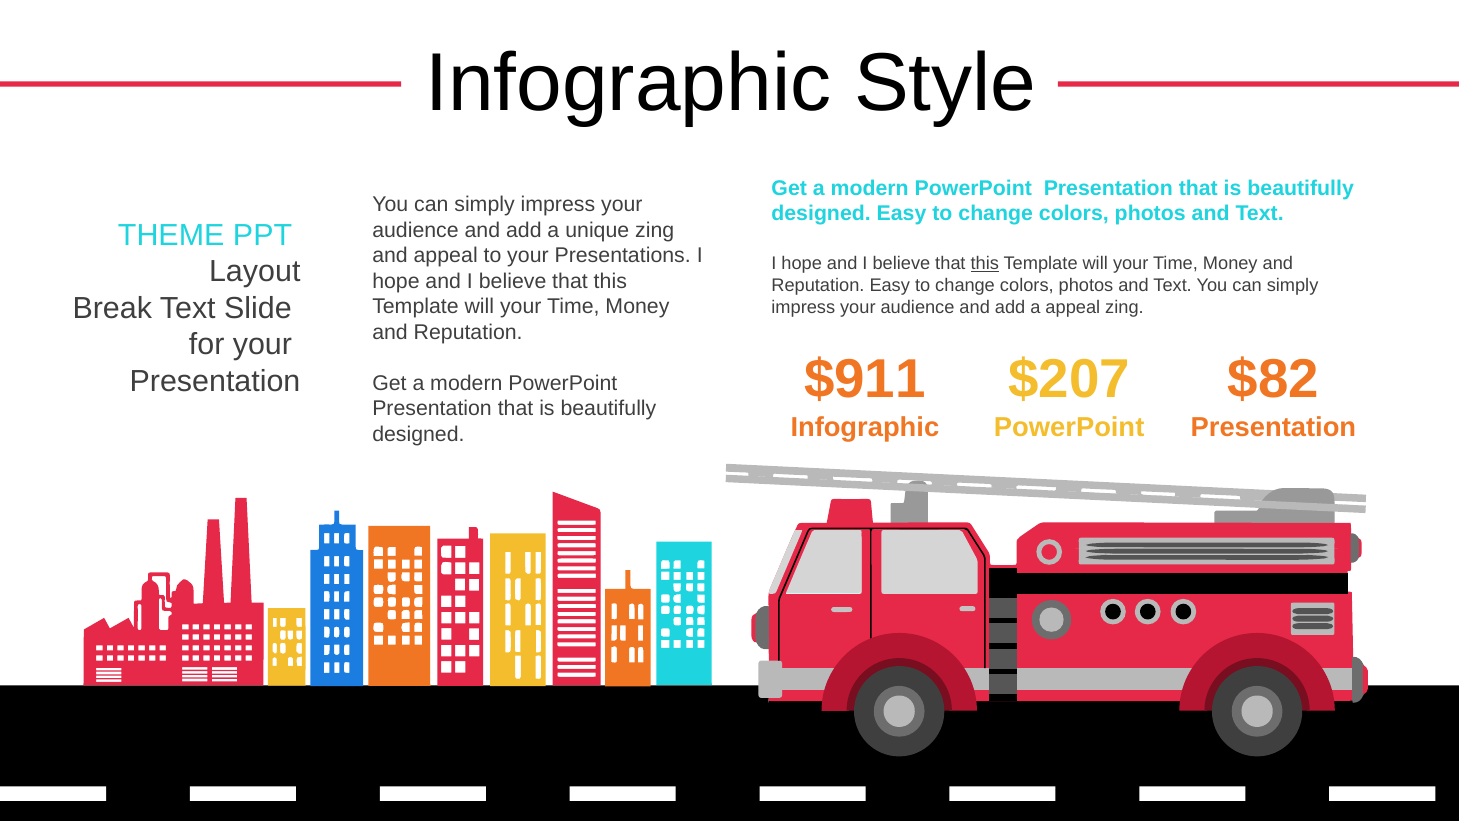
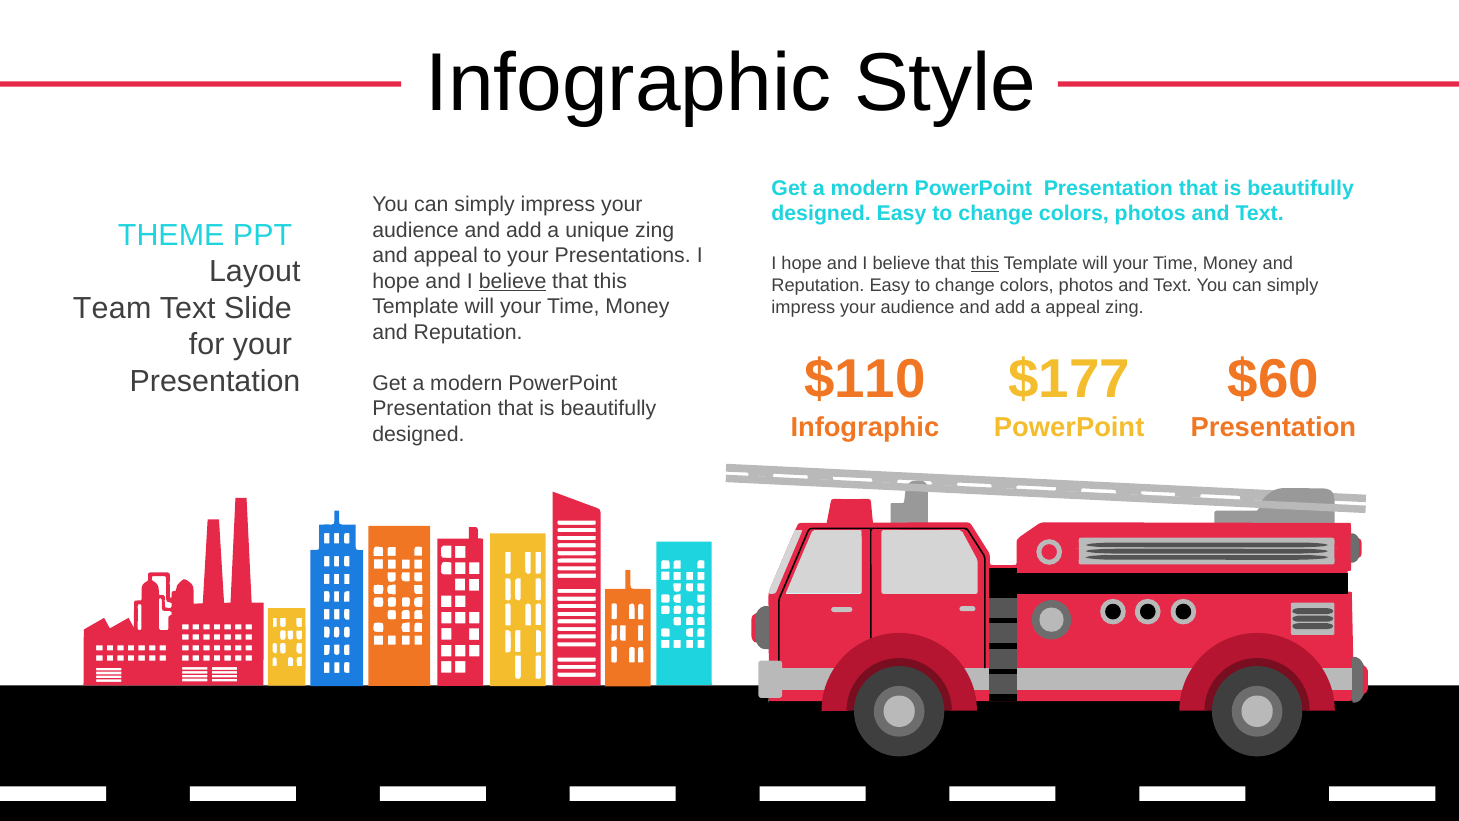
believe underline: none -> present (513, 281)
Break: Break -> Team (112, 308)
$911: $911 -> $110 (865, 379)
$207: $207 -> $177 (1069, 379)
$82: $82 -> $60 (1274, 379)
